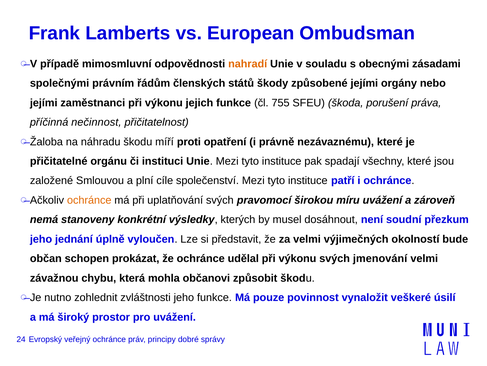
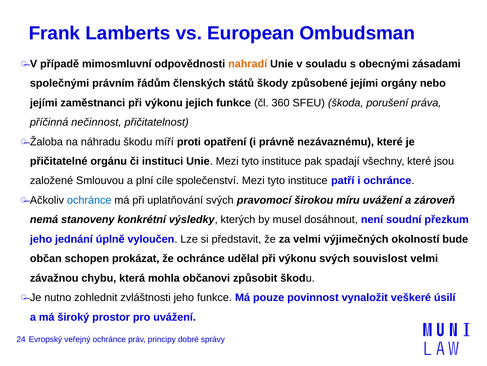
755: 755 -> 360 (281, 103)
ochránce colour: orange -> blue (89, 200)
jmenování: jmenování -> souvislost (380, 258)
